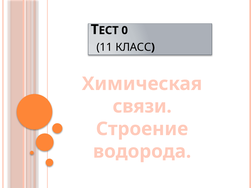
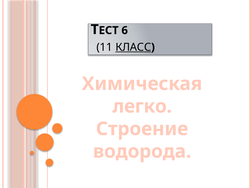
0: 0 -> 6 (125, 30)
КЛАСС underline: none -> present (133, 47)
связи: связи -> легко (142, 106)
